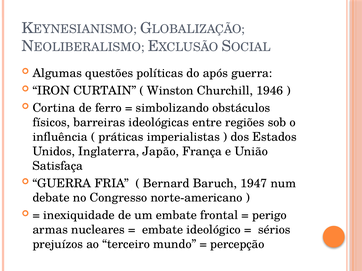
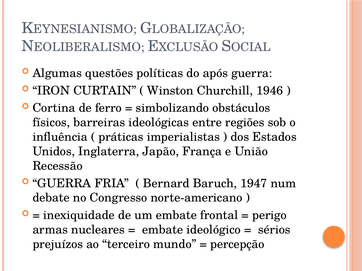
Satisfaça: Satisfaça -> Recessão (58, 166)
